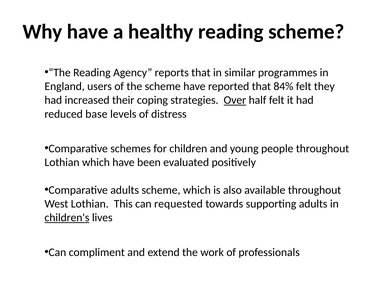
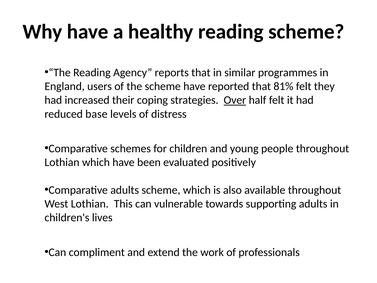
84%: 84% -> 81% (283, 86)
requested: requested -> vulnerable (179, 204)
children's underline: present -> none (67, 217)
